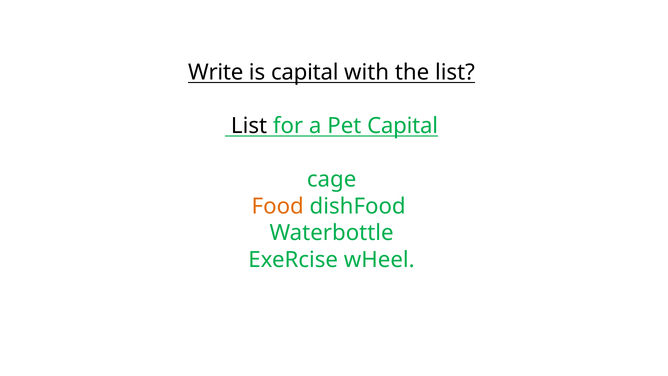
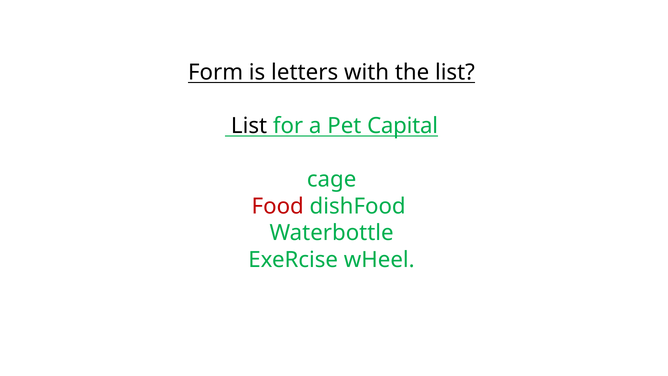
Write: Write -> Form (216, 72)
is capital: capital -> letters (305, 72)
Food colour: orange -> red (278, 206)
